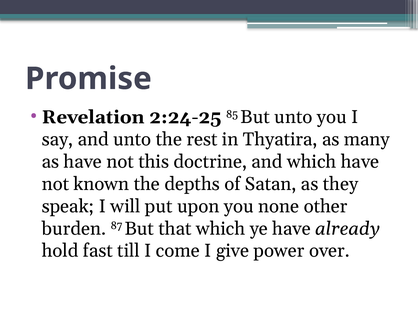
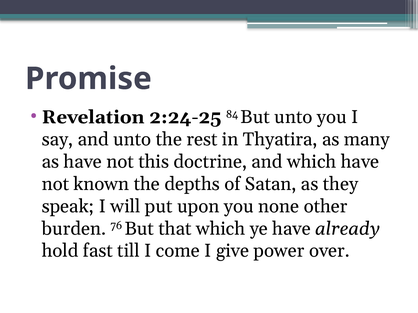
85: 85 -> 84 (232, 114)
87: 87 -> 76 (116, 226)
